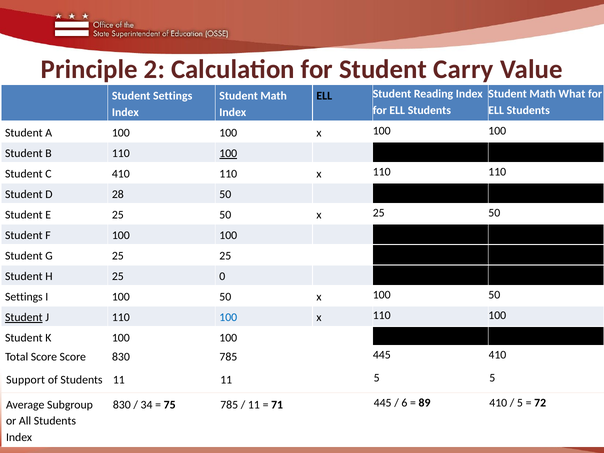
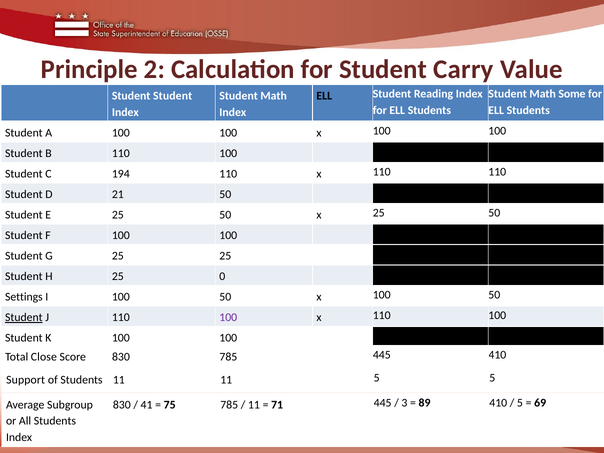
What: What -> Some (572, 94)
Student Settings: Settings -> Student (173, 96)
100 underline: present -> none (228, 154)
C 410: 410 -> 194 (121, 174)
28: 28 -> 21 (118, 195)
100 colour: blue -> purple (228, 318)
Total Score: Score -> Close (44, 357)
34: 34 -> 41 (147, 405)
6: 6 -> 3 (404, 403)
72: 72 -> 69 (540, 403)
